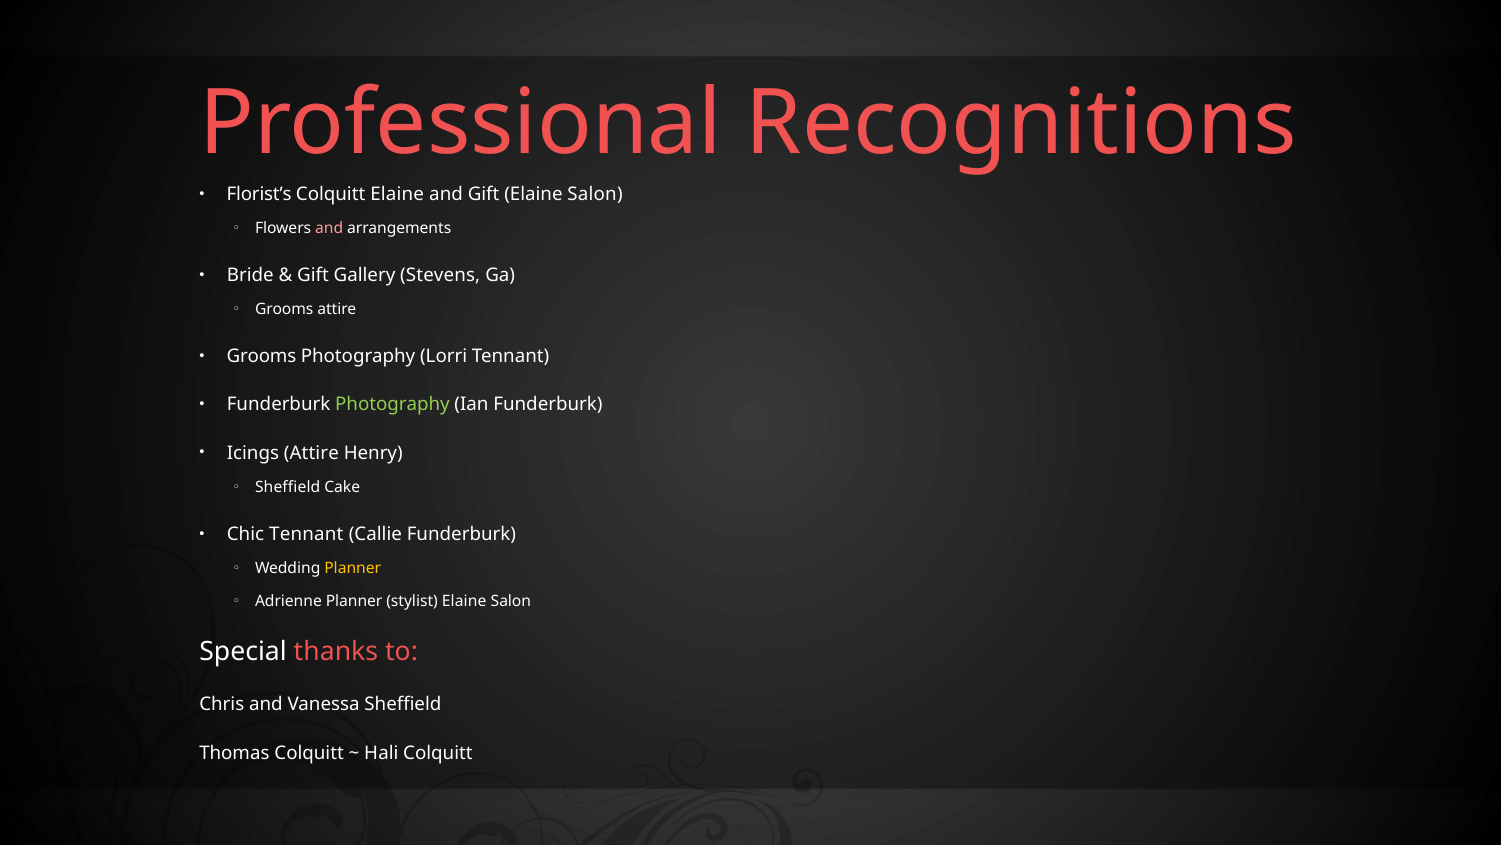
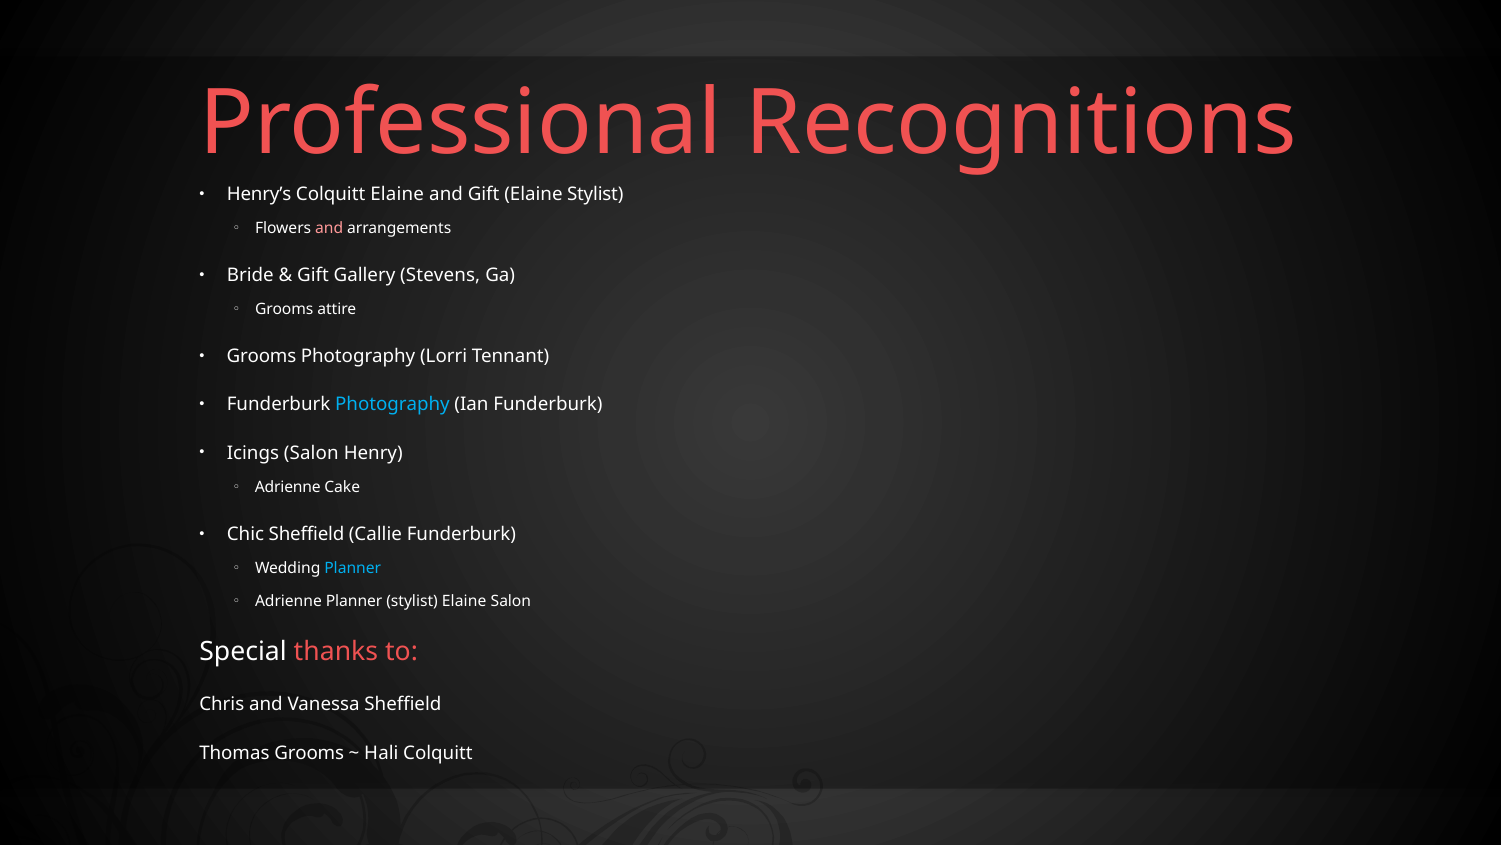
Florist’s: Florist’s -> Henry’s (259, 194)
Gift Elaine Salon: Salon -> Stylist (595, 194)
Photography colour: light green -> light blue (392, 404)
Icings Attire: Attire -> Salon (311, 453)
Sheffield: Sheffield -> Adrienne (288, 487)
Chic Tennant: Tennant -> Sheffield (307, 534)
Planner colour: yellow -> light blue (353, 568)
Thomas Colquitt: Colquitt -> Grooms (309, 753)
